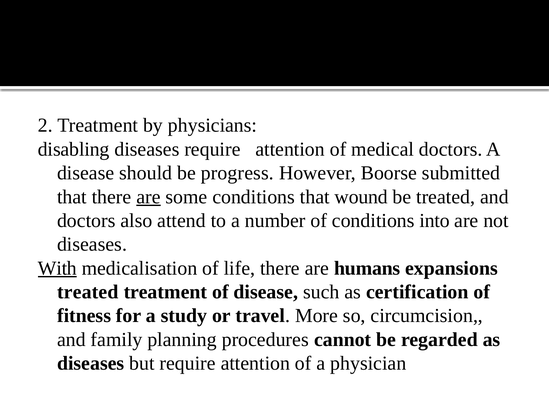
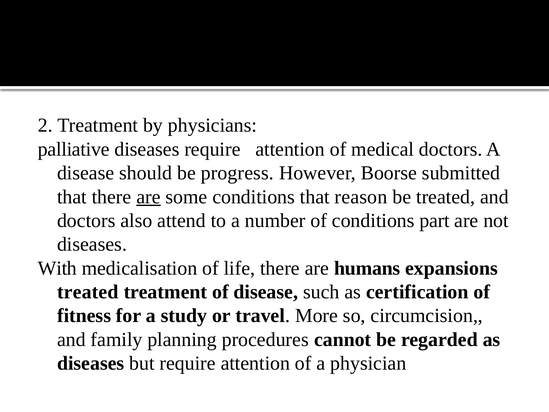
disabling: disabling -> palliative (74, 149)
wound: wound -> reason (361, 197)
into: into -> part (435, 220)
With underline: present -> none (57, 268)
